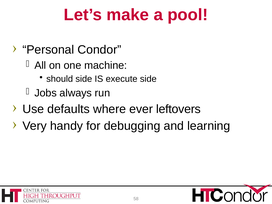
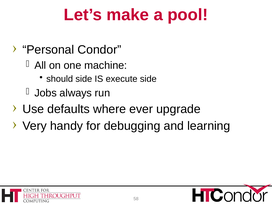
leftovers: leftovers -> upgrade (178, 109)
